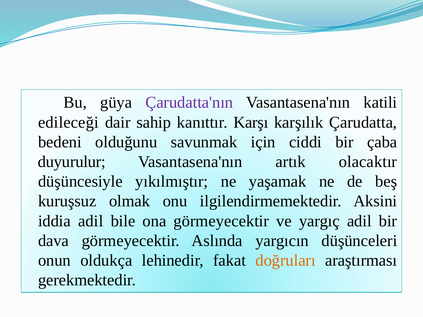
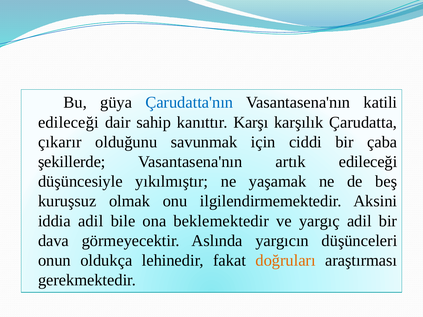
Çarudatta'nın colour: purple -> blue (189, 103)
bedeni: bedeni -> çıkarır (60, 142)
duyurulur: duyurulur -> şekillerde (72, 162)
artık olacaktır: olacaktır -> edileceği (368, 162)
ona görmeyecektir: görmeyecektir -> beklemektedir (221, 221)
